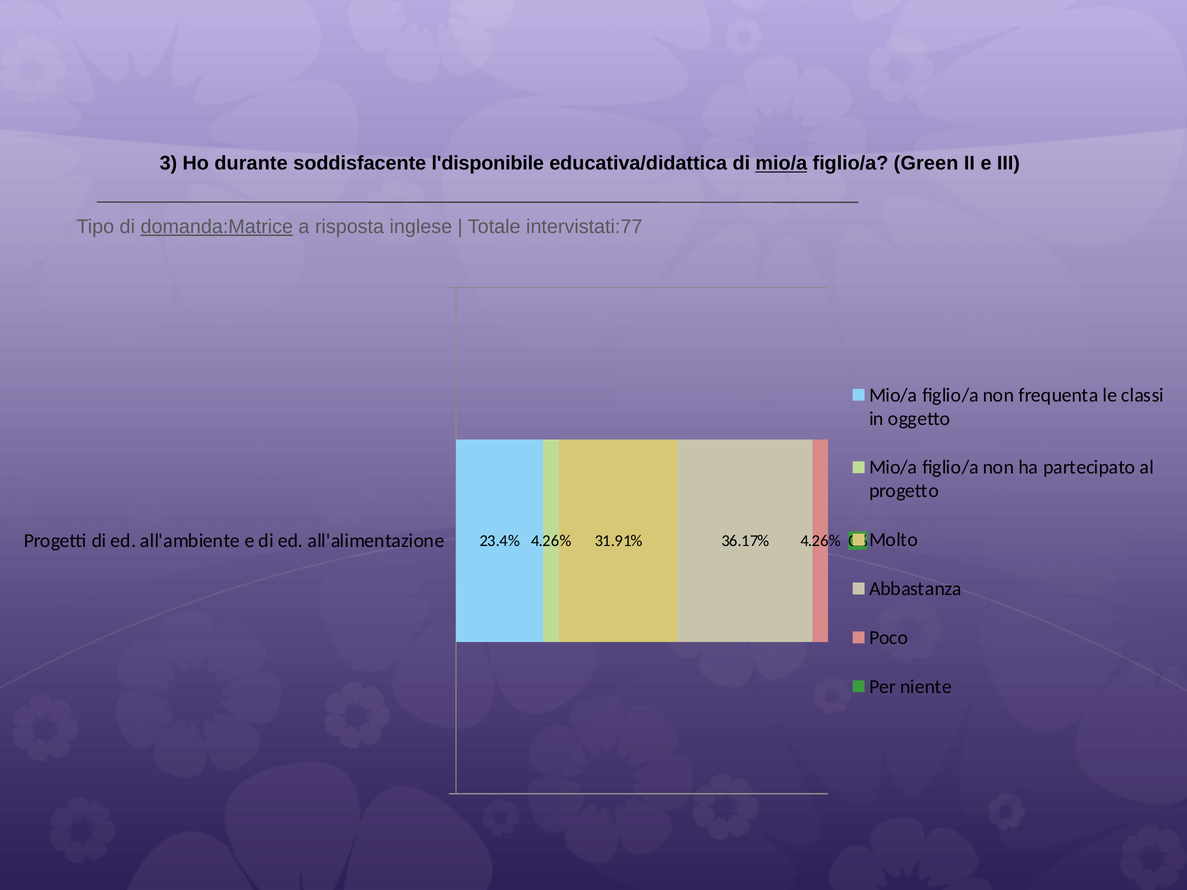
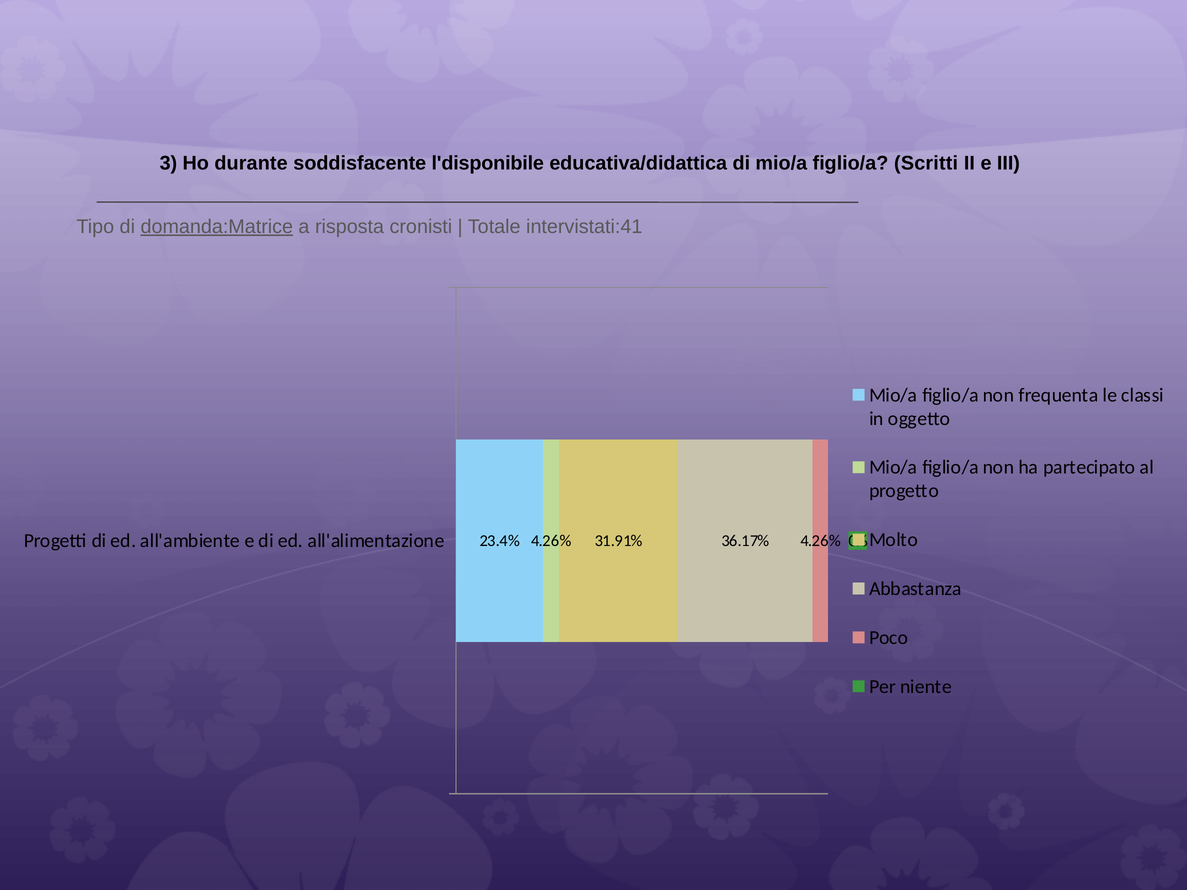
mio/a underline: present -> none (781, 163)
Green: Green -> Scritti (926, 163)
inglese: inglese -> cronisti (421, 227)
intervistati:77: intervistati:77 -> intervistati:41 (584, 227)
